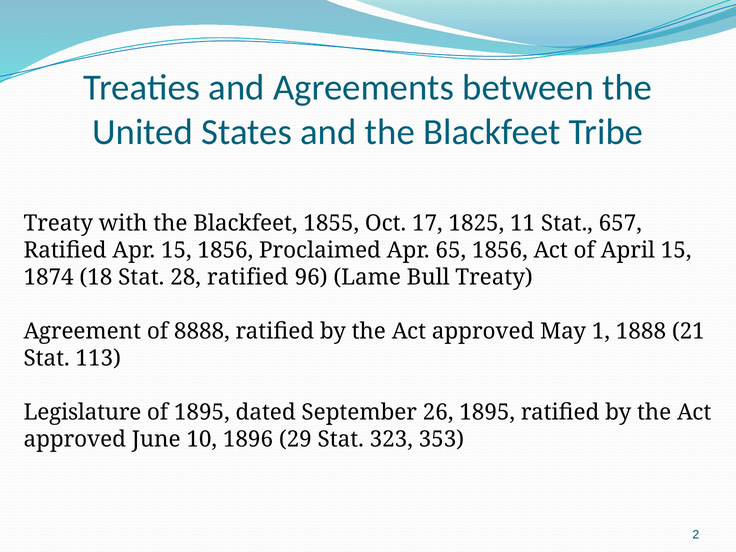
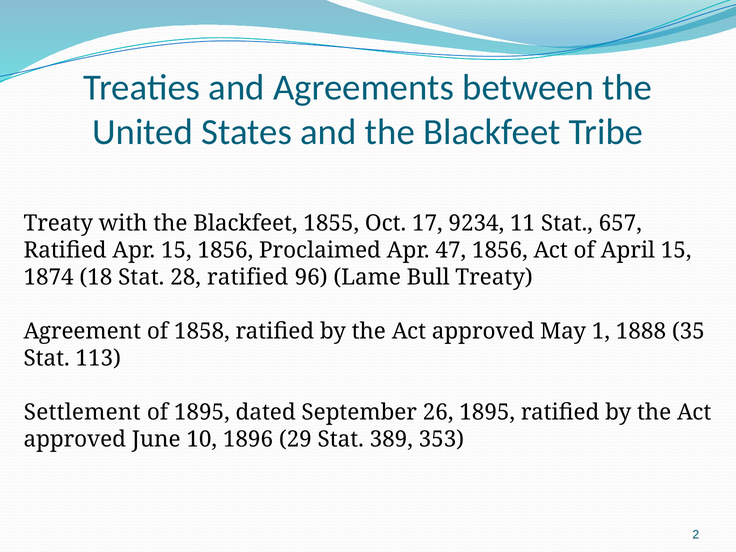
1825: 1825 -> 9234 (476, 224)
65: 65 -> 47 (451, 250)
8888: 8888 -> 1858 (202, 331)
21: 21 -> 35 (688, 331)
Legislature: Legislature -> Settlement (82, 412)
323: 323 -> 389 (391, 439)
